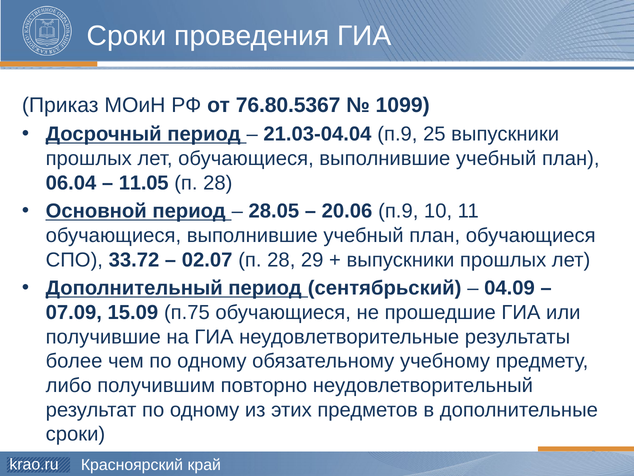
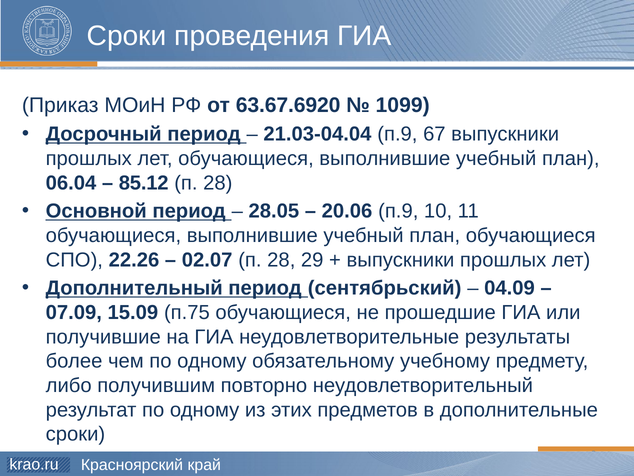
76.80.5367: 76.80.5367 -> 63.67.6920 (288, 105)
25: 25 -> 67 (434, 134)
11.05: 11.05 -> 85.12 (144, 183)
33.72: 33.72 -> 22.26 (134, 260)
